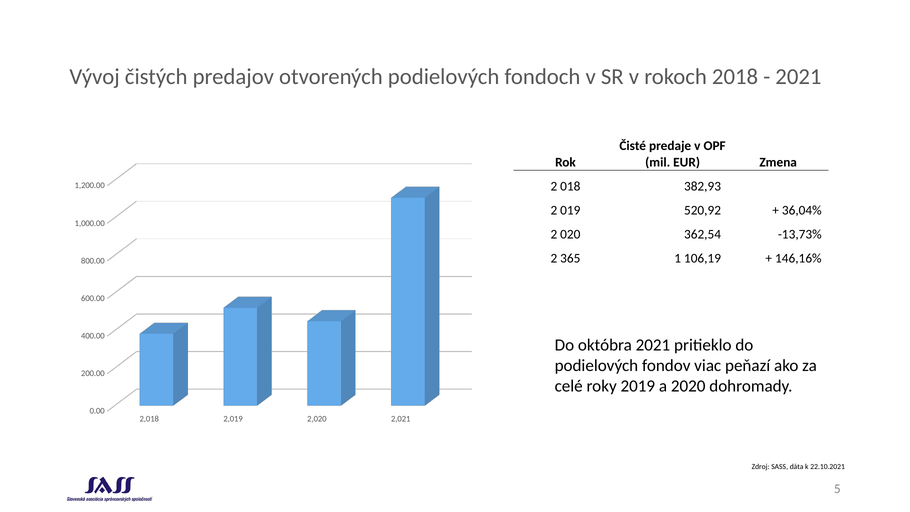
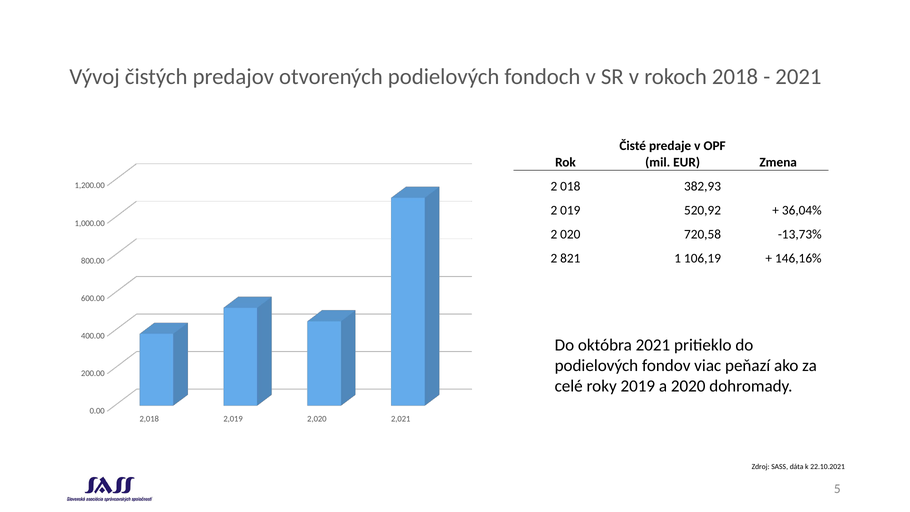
362,54: 362,54 -> 720,58 (703, 234)
365: 365 -> 821 (570, 258)
